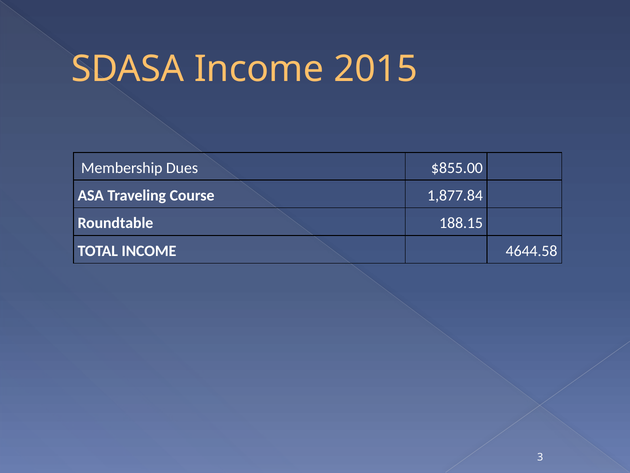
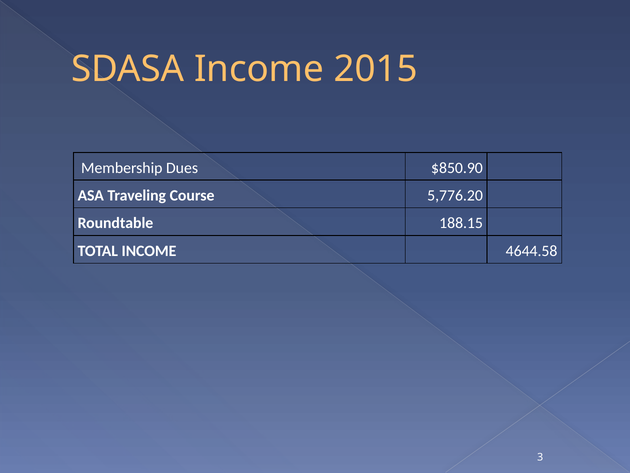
$855.00: $855.00 -> $850.90 (457, 168)
1,877.84: 1,877.84 -> 5,776.20 (455, 195)
